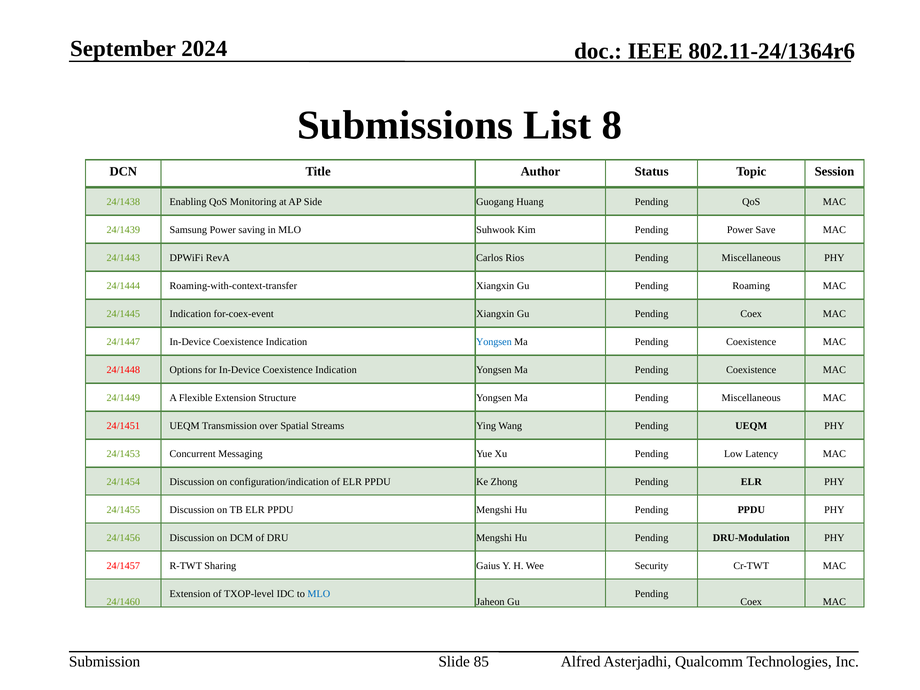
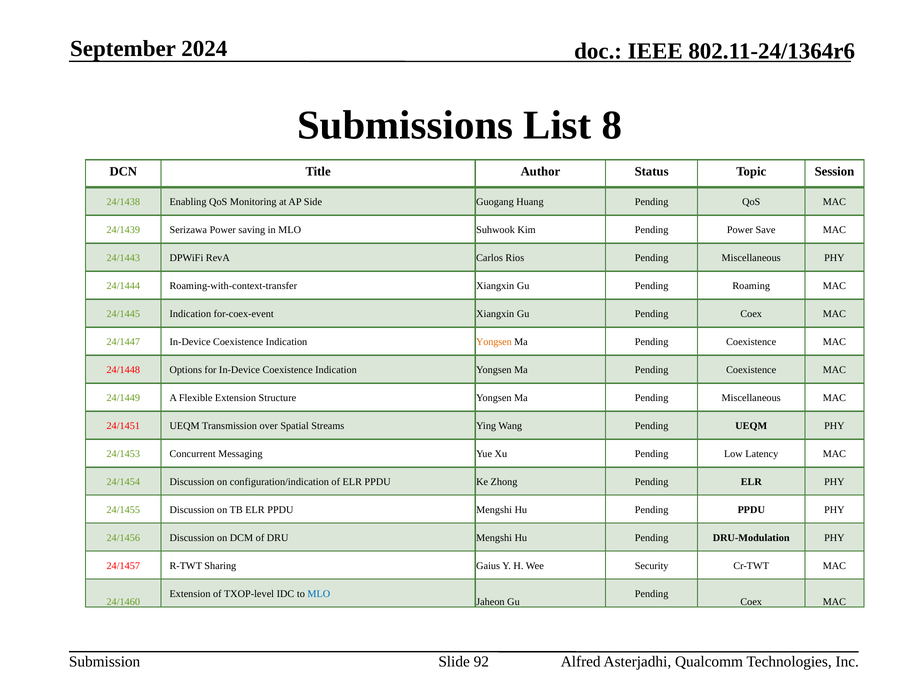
Samsung: Samsung -> Serizawa (188, 230)
Yongsen colour: blue -> orange (494, 342)
85: 85 -> 92 (481, 662)
